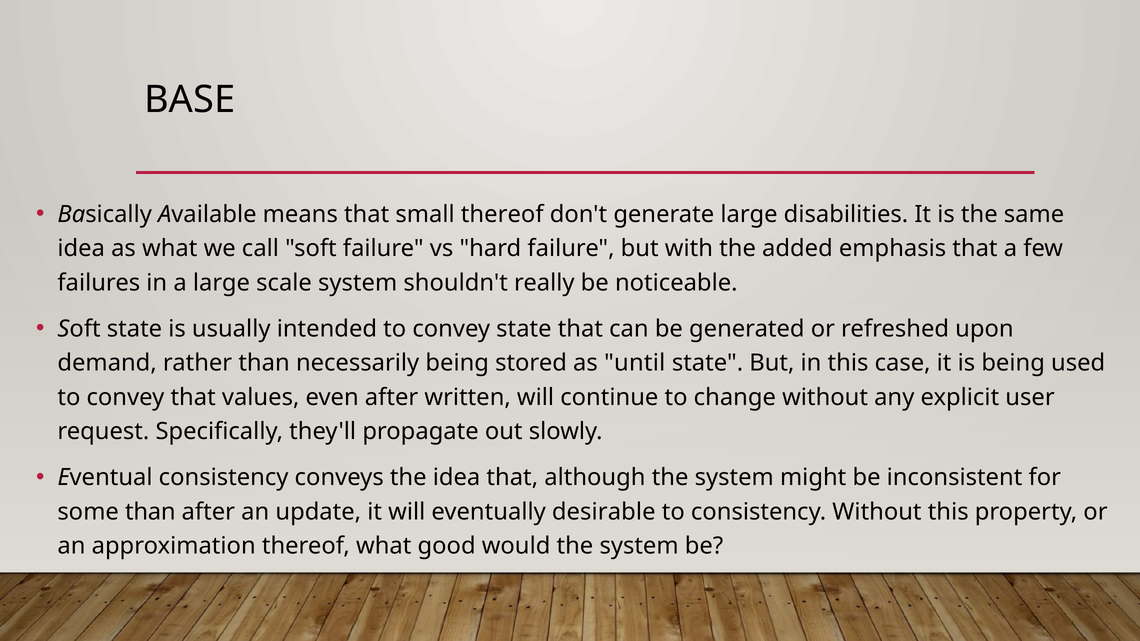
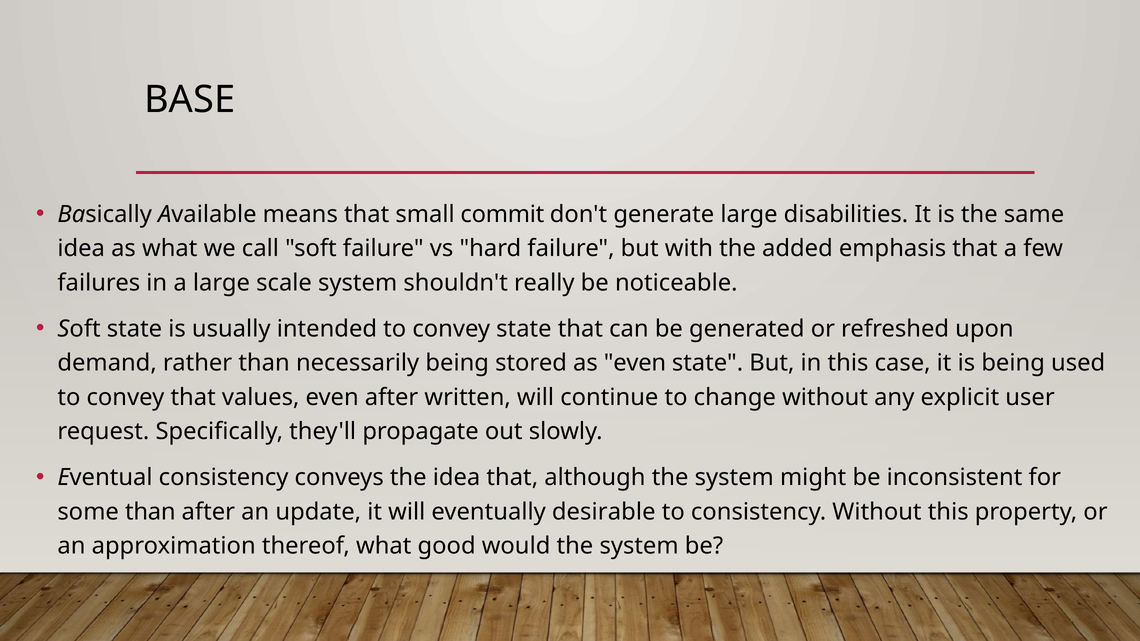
small thereof: thereof -> commit (502, 214)
as until: until -> even (635, 363)
